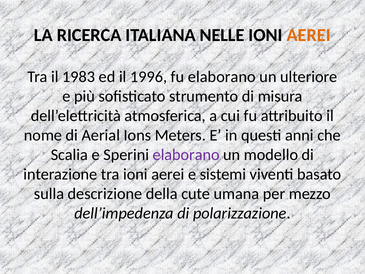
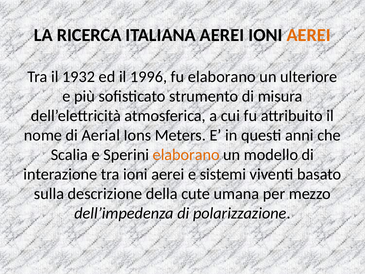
ITALIANA NELLE: NELLE -> AEREI (222, 35)
1983: 1983 -> 1932 (79, 77)
elaborano colour: purple -> orange (186, 155)
